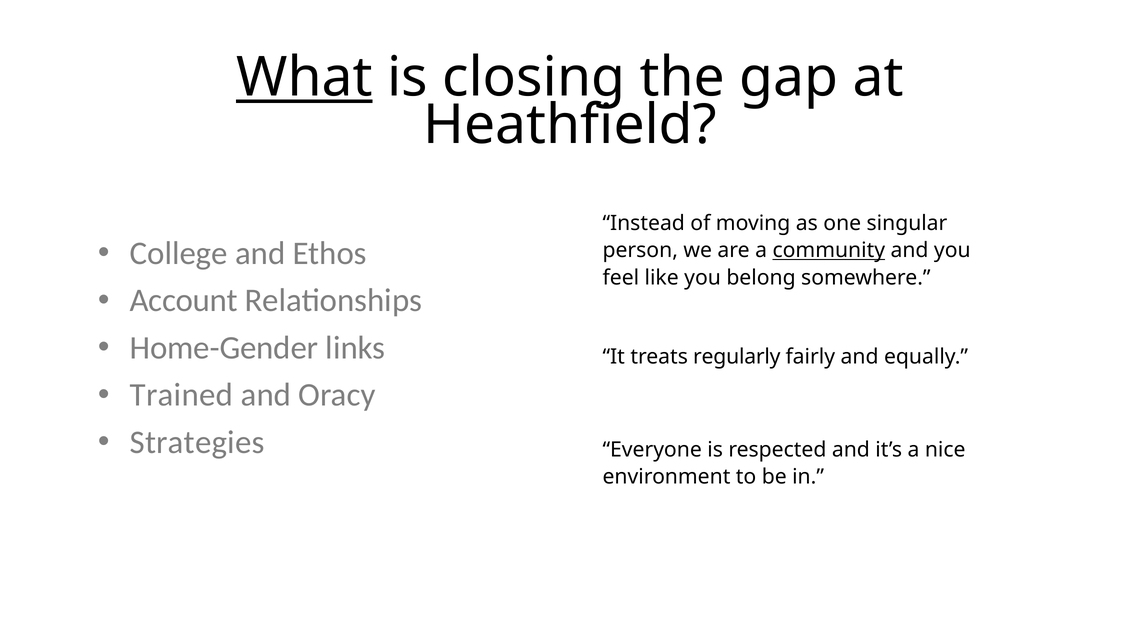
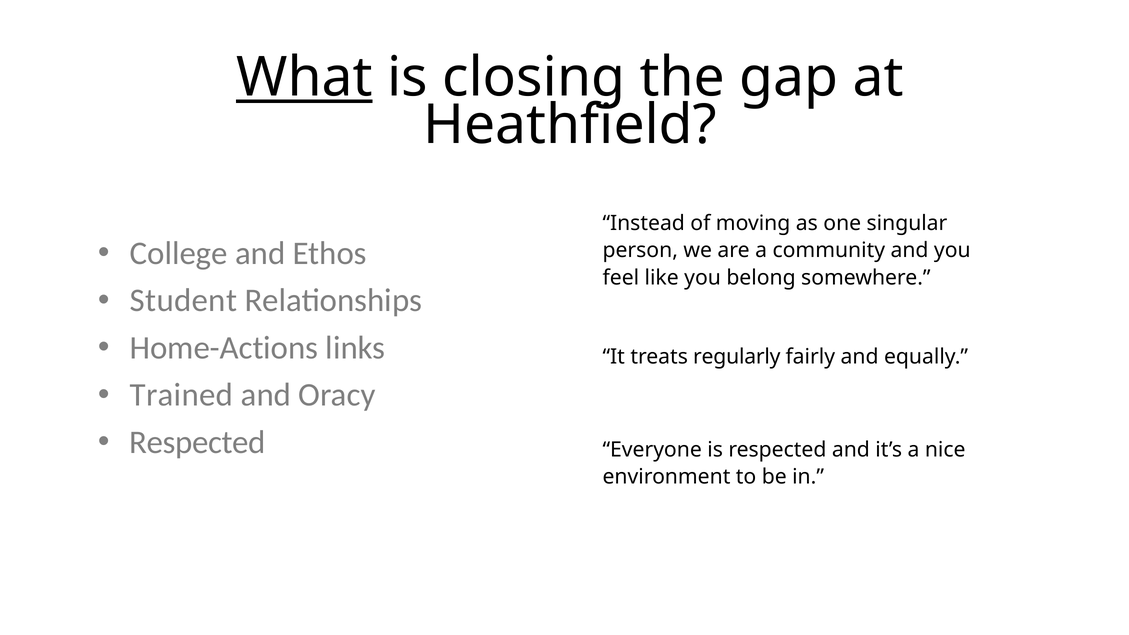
community underline: present -> none (829, 250)
Account: Account -> Student (183, 300)
Home-Gender: Home-Gender -> Home-Actions (224, 348)
Strategies: Strategies -> Respected (197, 442)
